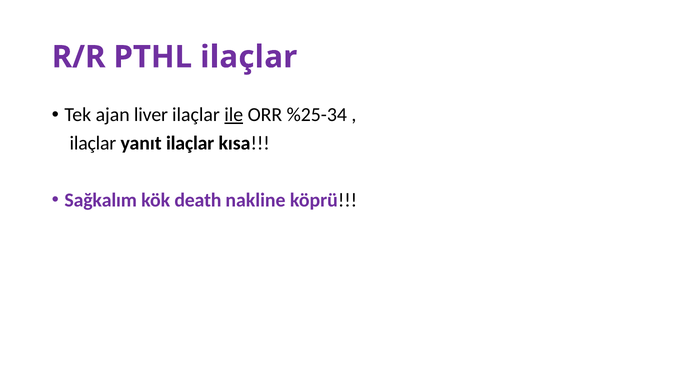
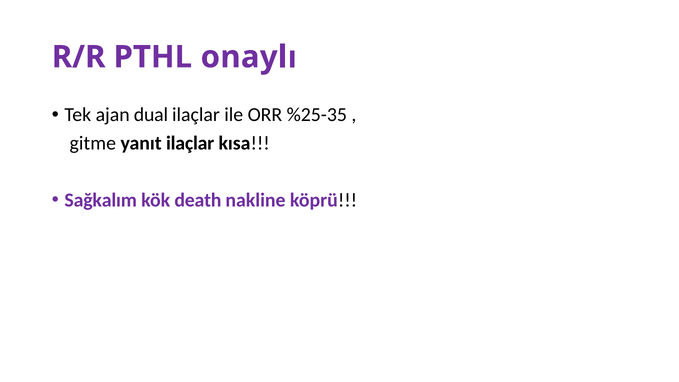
PTHL ilaçlar: ilaçlar -> onaylı (249, 57)
liver: liver -> dual (151, 115)
ile underline: present -> none (234, 115)
%25-34: %25-34 -> %25-35 (317, 115)
ilaçlar: ilaçlar -> gitme (93, 143)
